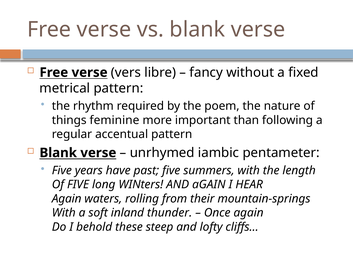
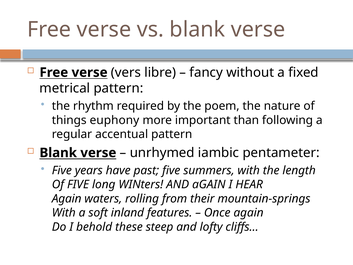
feminine: feminine -> euphony (114, 120)
thunder: thunder -> features (170, 213)
